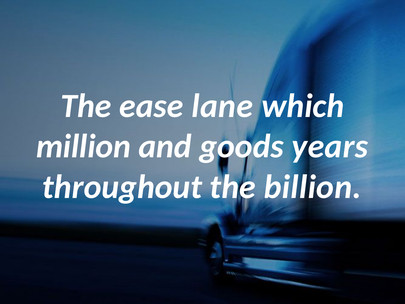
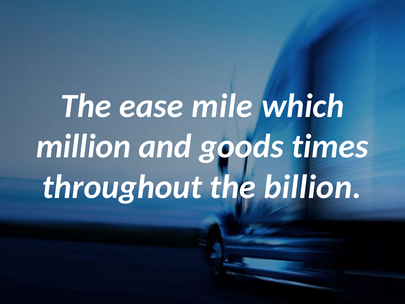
lane: lane -> mile (222, 106)
years: years -> times (330, 146)
